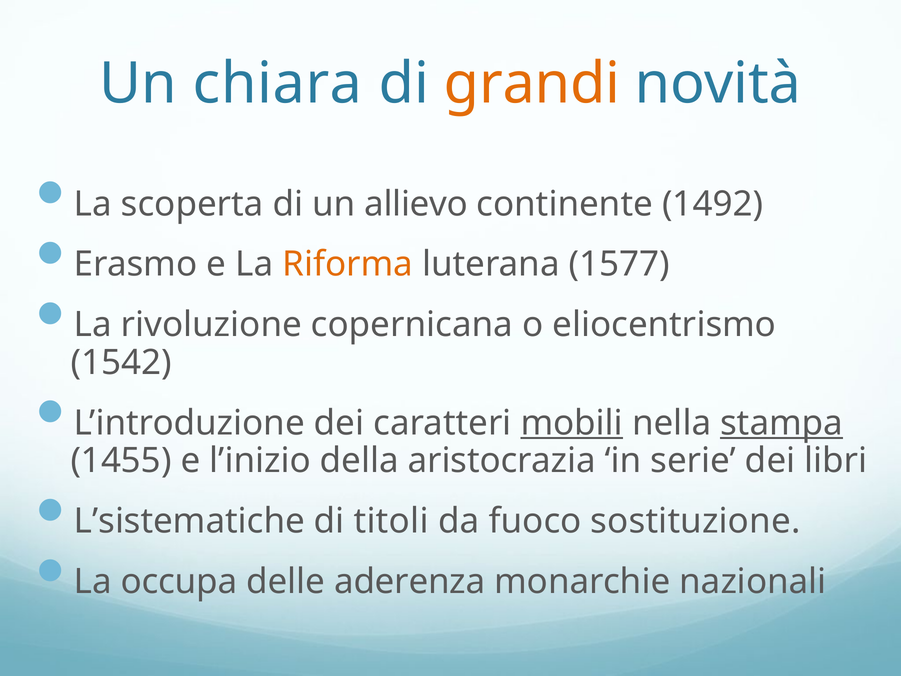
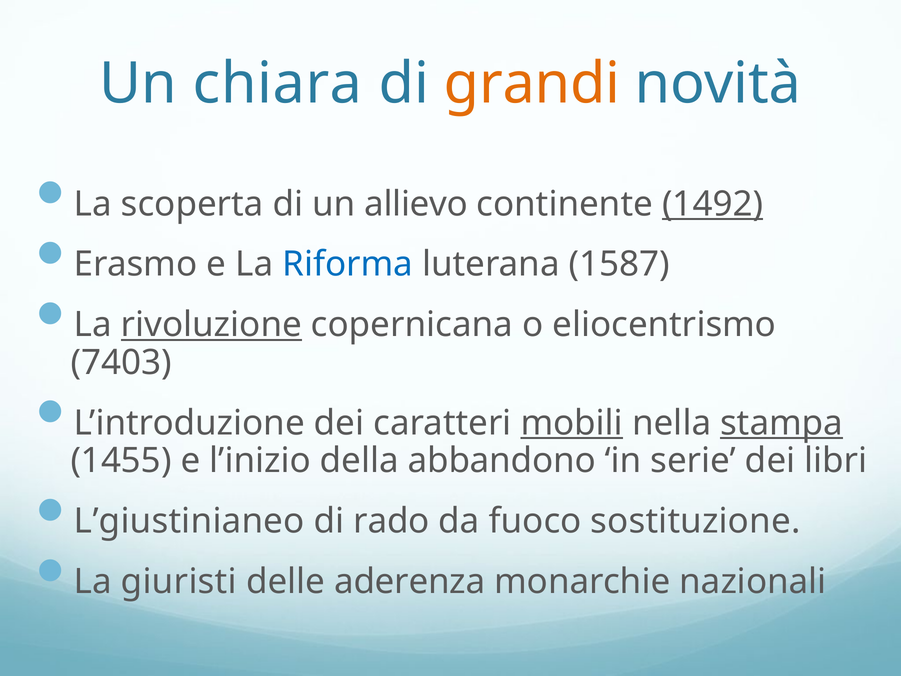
1492 underline: none -> present (713, 204)
Riforma colour: orange -> blue (348, 264)
1577: 1577 -> 1587 (619, 264)
rivoluzione underline: none -> present (211, 325)
1542: 1542 -> 7403 (121, 362)
aristocrazia: aristocrazia -> abbandono (502, 461)
L’sistematiche: L’sistematiche -> L’giustinianeo (189, 521)
titoli: titoli -> rado (392, 521)
occupa: occupa -> giuristi (179, 581)
